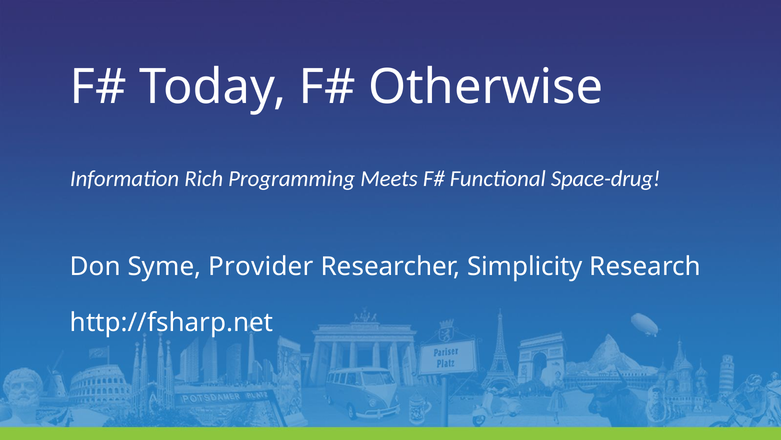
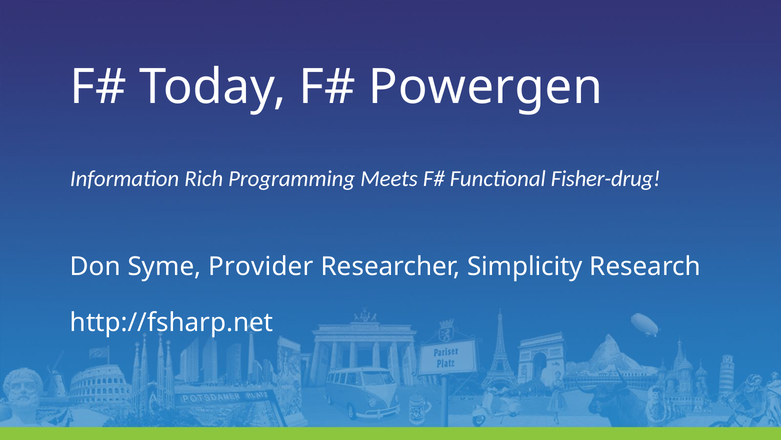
Otherwise: Otherwise -> Powergen (486, 87)
Space-drug: Space-drug -> Fisher-drug (606, 179)
